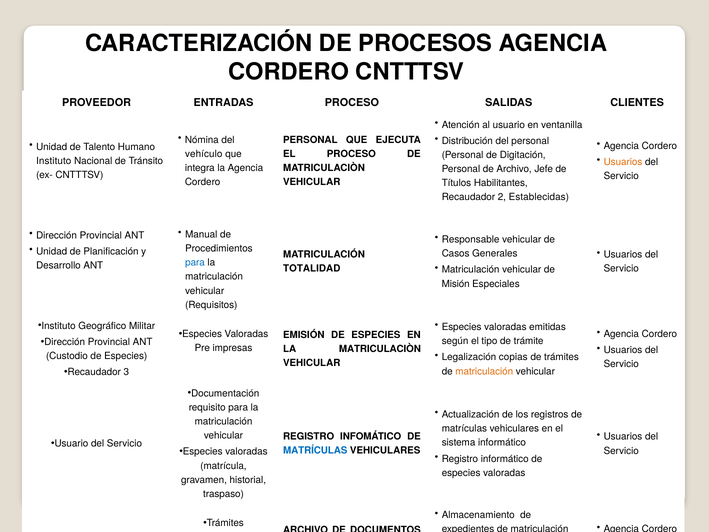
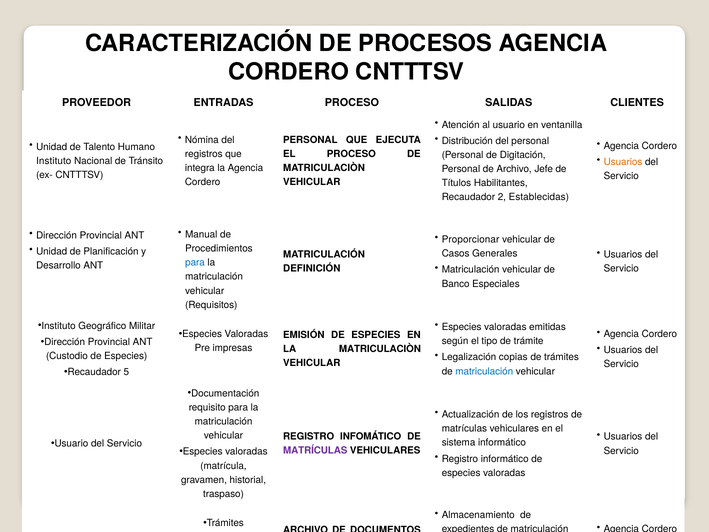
vehículo: vehículo -> registros (204, 154)
Responsable: Responsable -> Proporcionar (471, 239)
TOTALIDAD: TOTALIDAD -> DEFINICIÓN (312, 268)
Misión: Misión -> Banco (456, 284)
3: 3 -> 5 (126, 372)
matriculación colour: orange -> blue (484, 371)
MATRÍCULAS colour: blue -> purple (315, 450)
